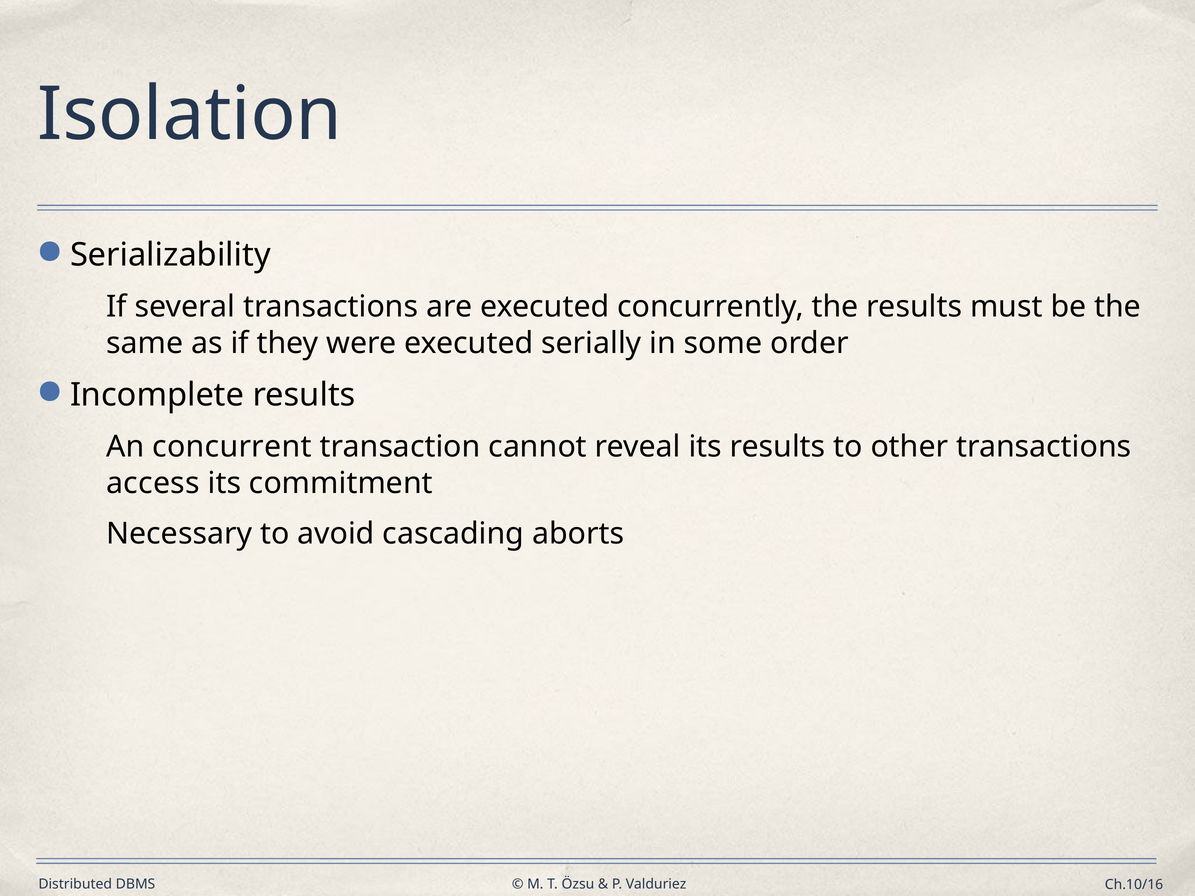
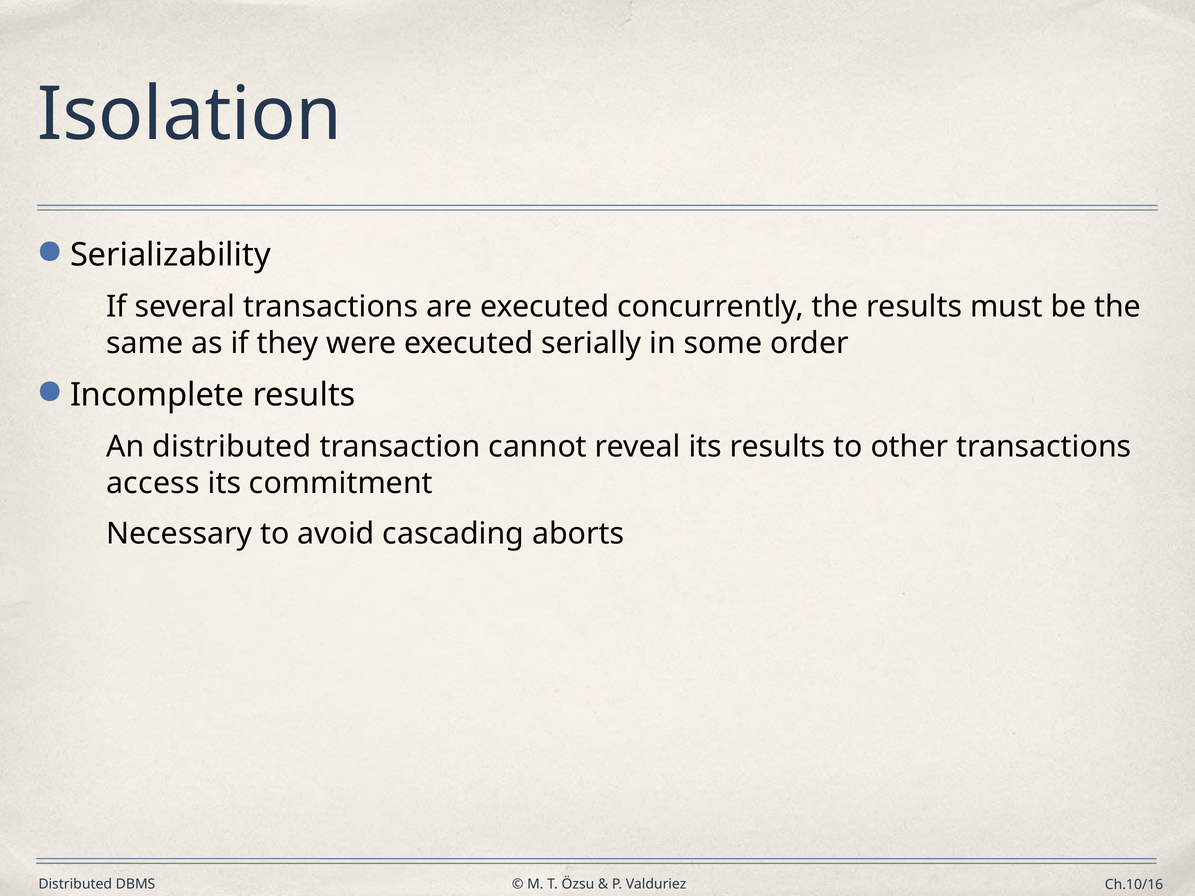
An concurrent: concurrent -> distributed (232, 447)
